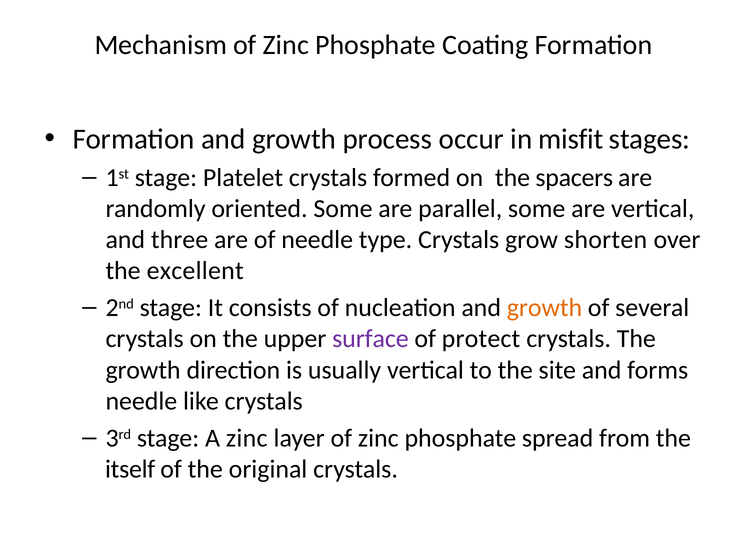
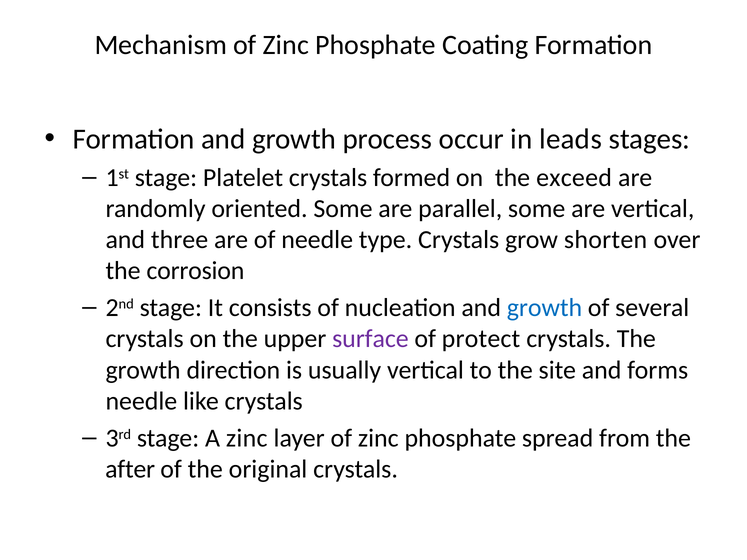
misfit: misfit -> leads (570, 139)
spacers: spacers -> exceed (574, 178)
excellent: excellent -> corrosion (195, 271)
growth colour: orange -> blue (545, 308)
itself: itself -> after (130, 469)
